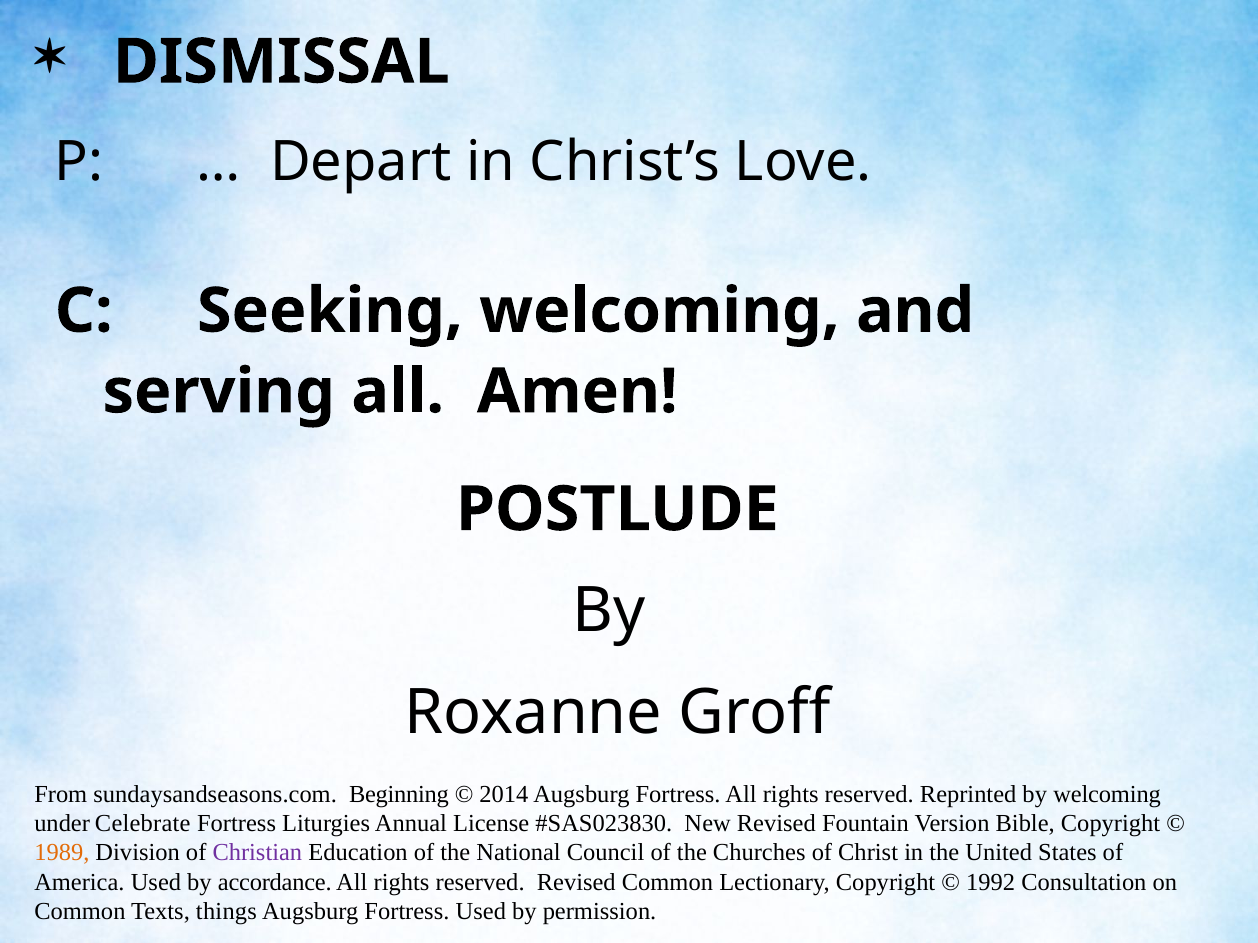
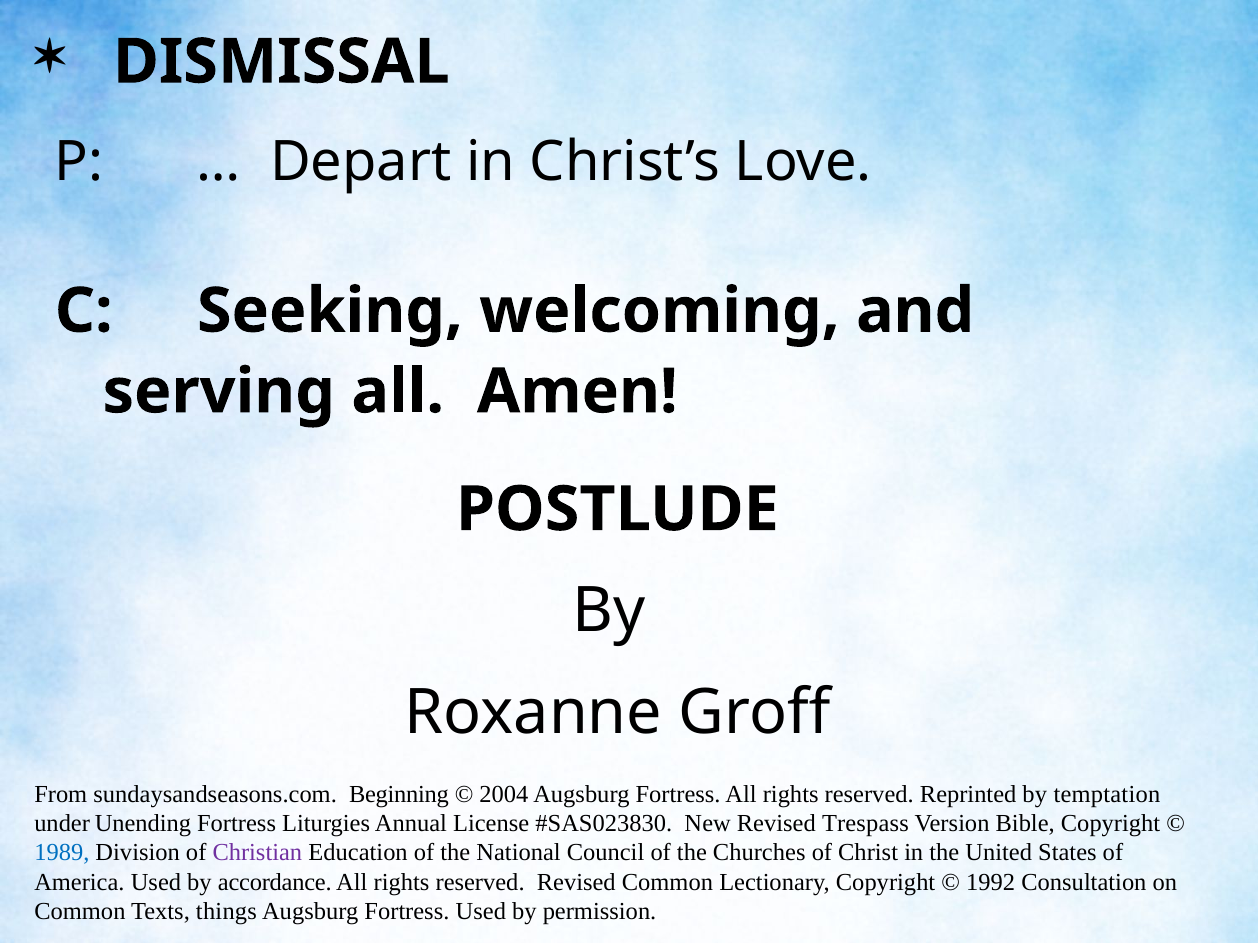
2014: 2014 -> 2004 (504, 794)
by welcoming: welcoming -> temptation (1107, 794)
Celebrate: Celebrate -> Unending (143, 824)
Fountain: Fountain -> Trespass (865, 824)
1989 colour: orange -> blue (62, 853)
